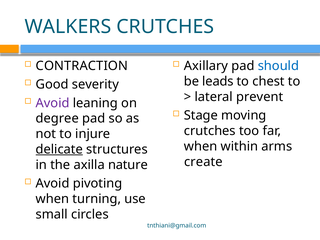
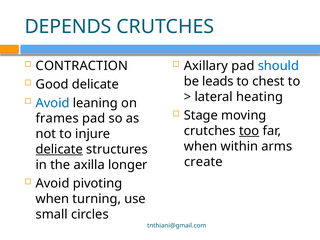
WALKERS: WALKERS -> DEPENDS (68, 27)
Good severity: severity -> delicate (95, 84)
prevent: prevent -> heating (260, 97)
Avoid colour: purple -> blue (53, 103)
degree: degree -> frames (57, 118)
too underline: none -> present (249, 131)
nature: nature -> longer (128, 165)
